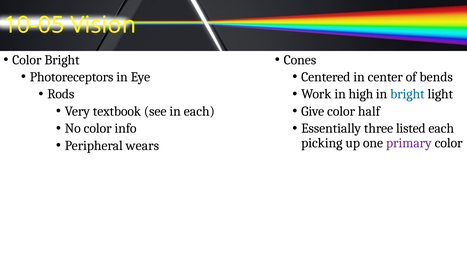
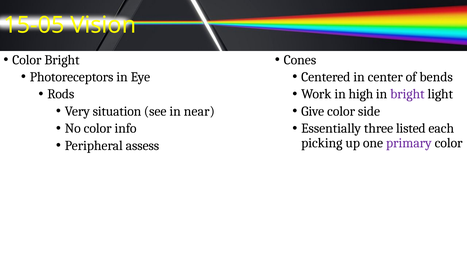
10-05: 10-05 -> 15-05 (34, 25)
bright colour: blue -> purple (407, 94)
textbook: textbook -> situation (117, 111)
in each: each -> near (199, 111)
half: half -> side (369, 111)
wears: wears -> assess (142, 145)
